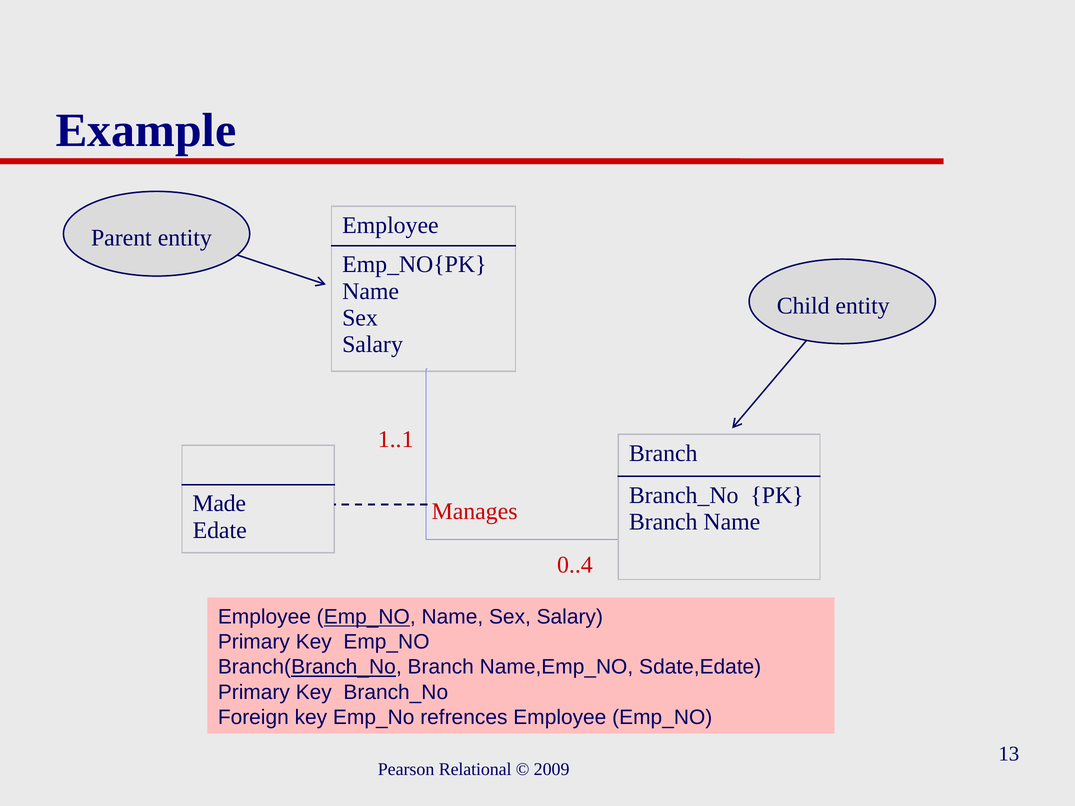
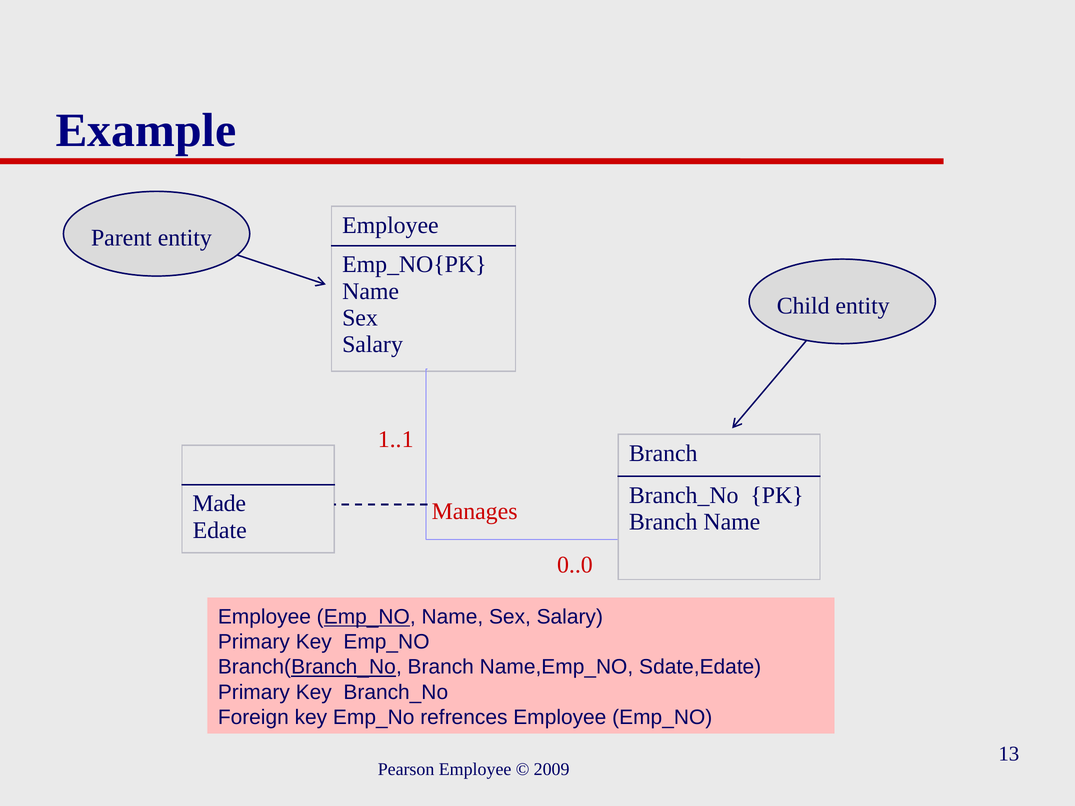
0..4: 0..4 -> 0..0 (575, 565)
Pearson Relational: Relational -> Employee (475, 770)
